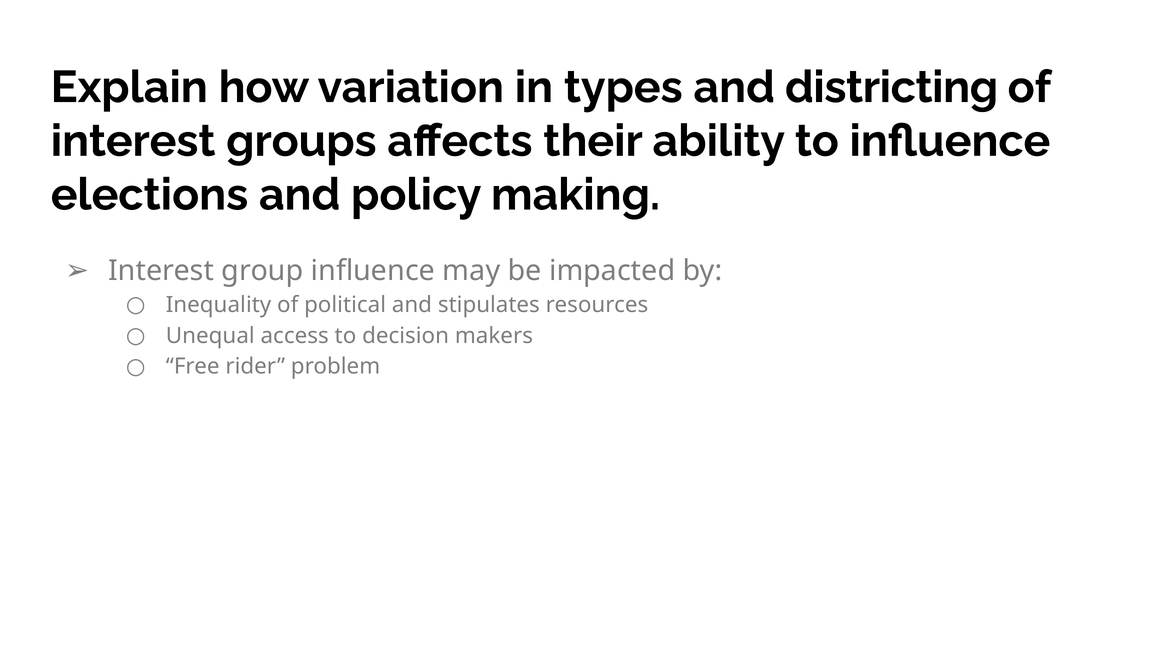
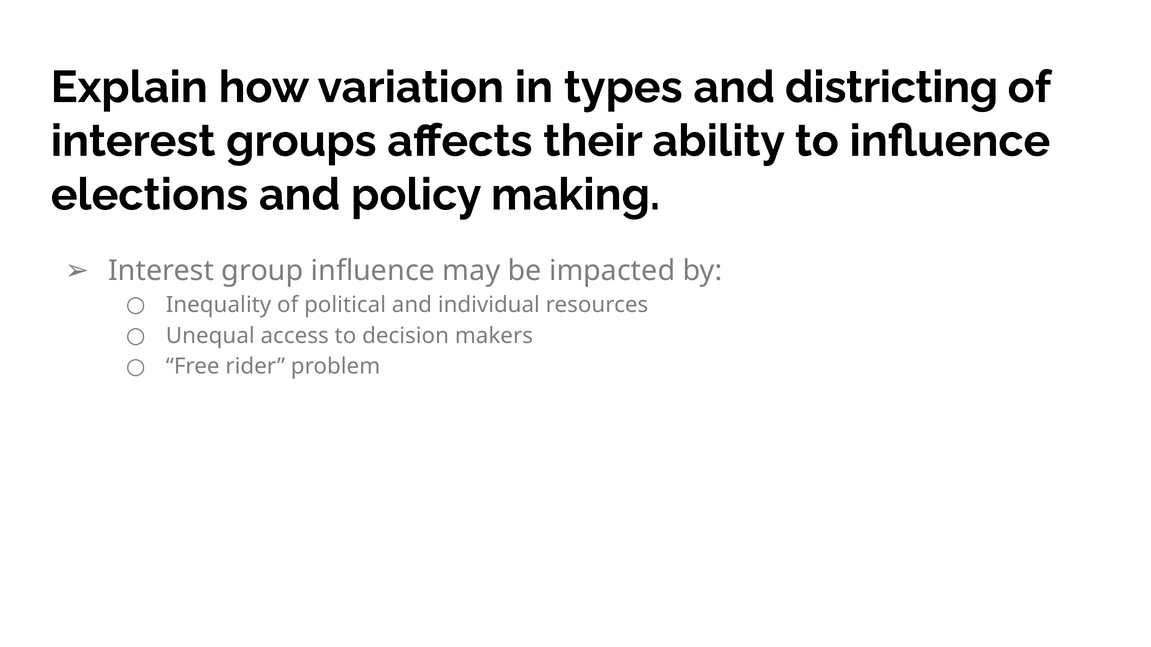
stipulates: stipulates -> individual (489, 305)
